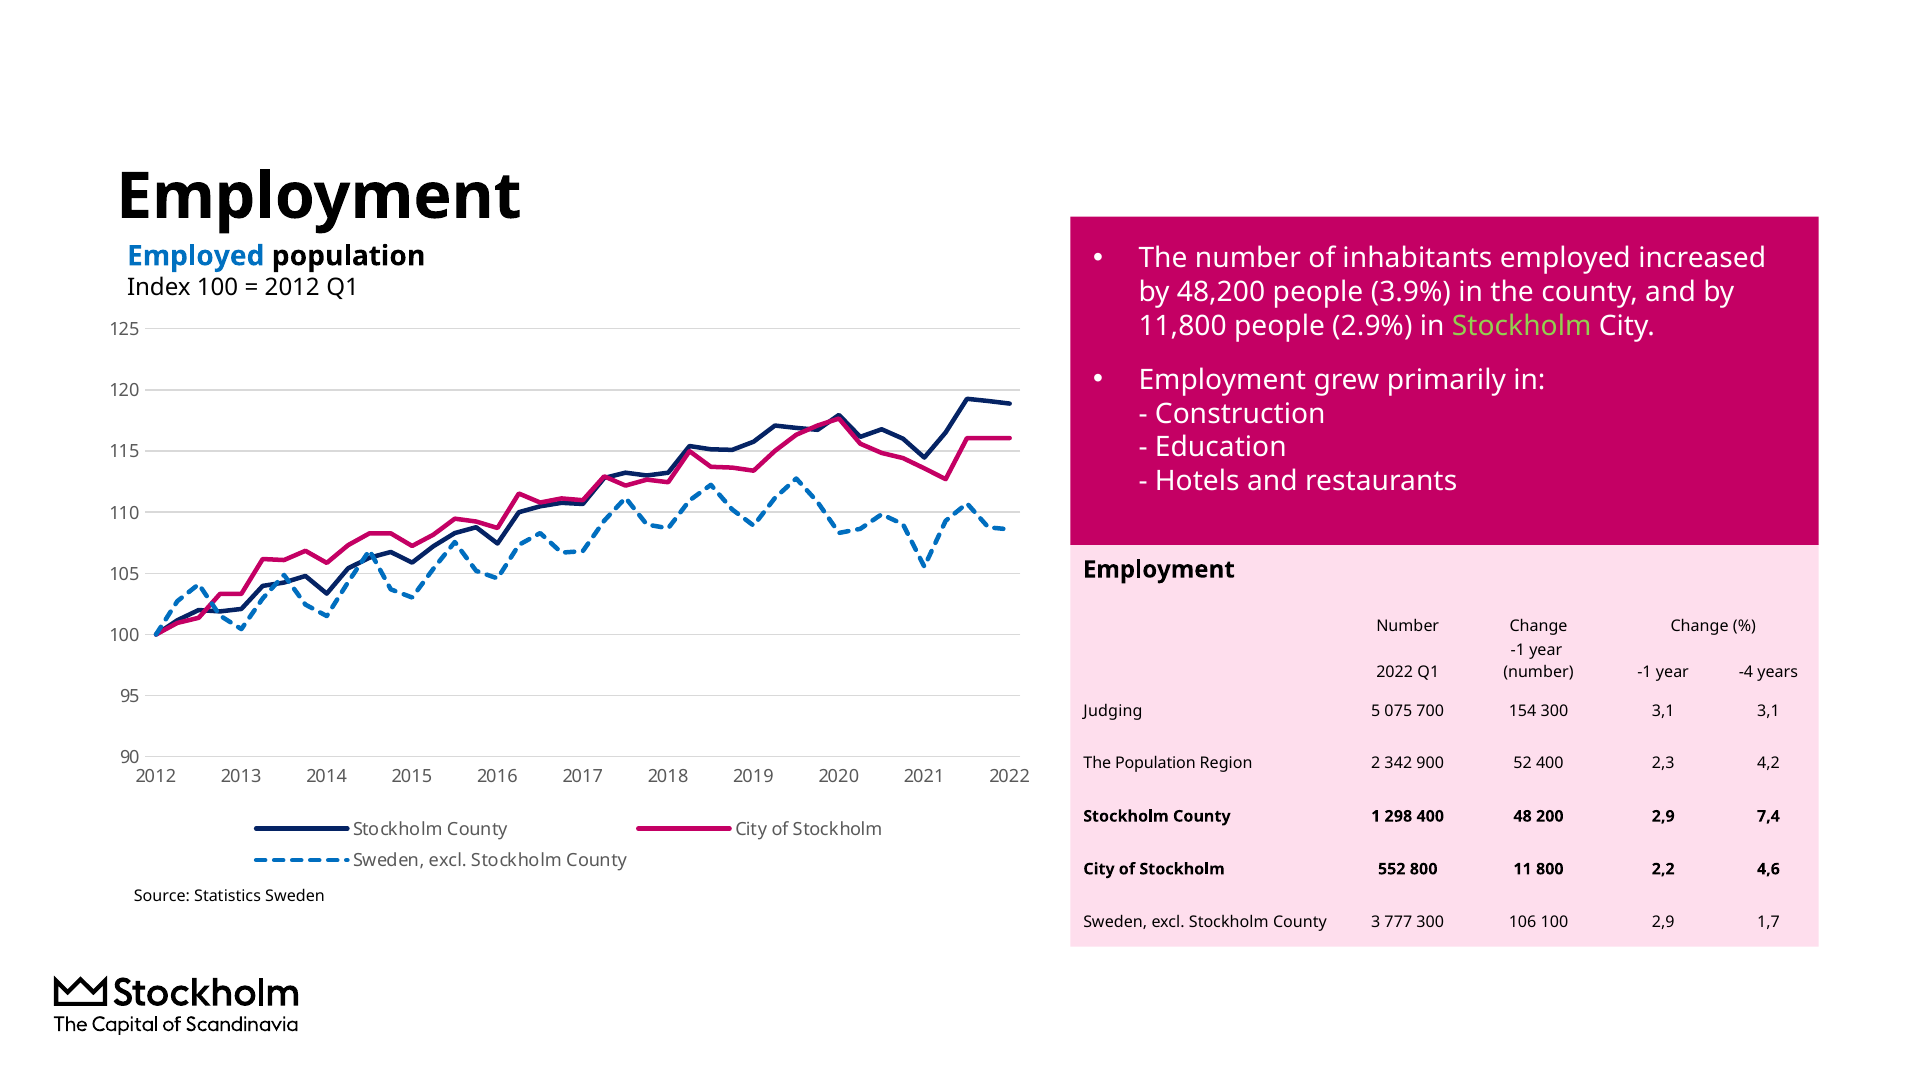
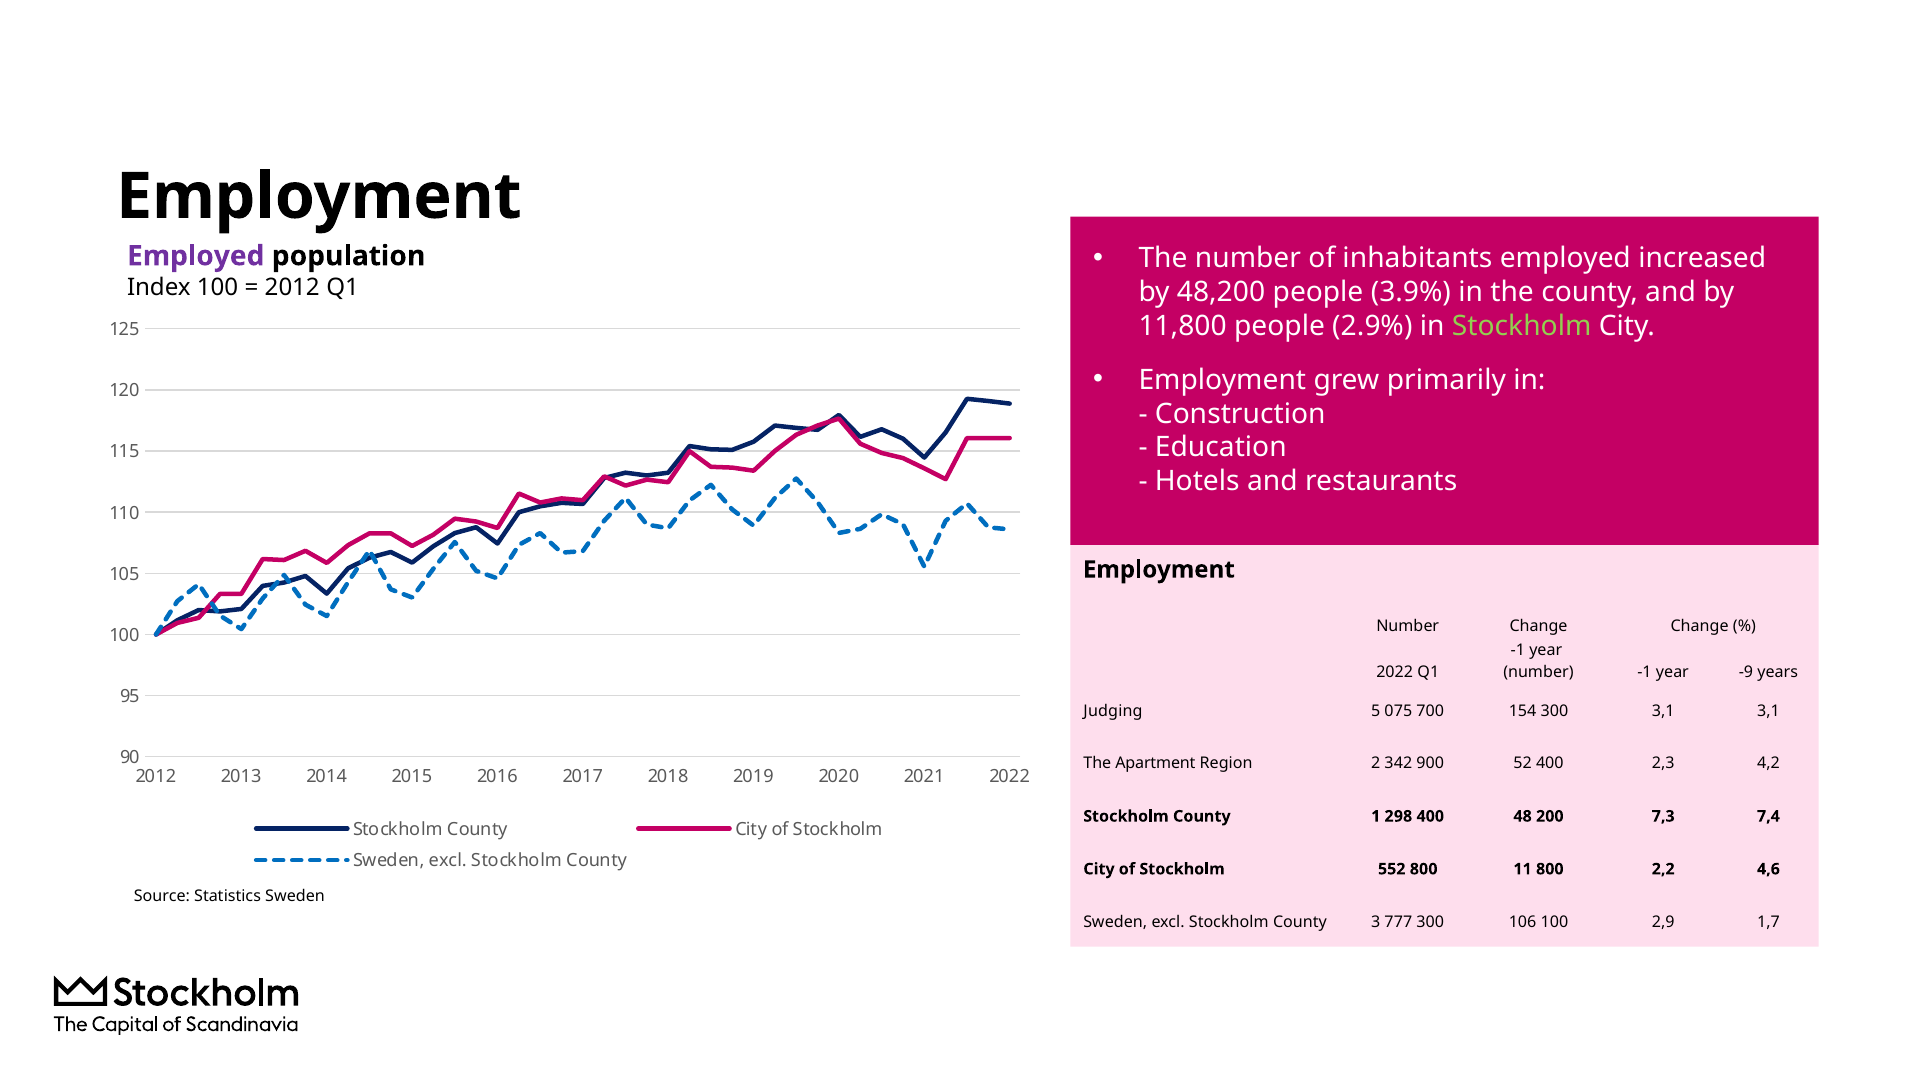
Employed colour: blue -> purple (196, 256)
-4: -4 -> -9 (1746, 672)
The Population: Population -> Apartment (1155, 763)
200 2,9: 2,9 -> 7,3 (1663, 816)
